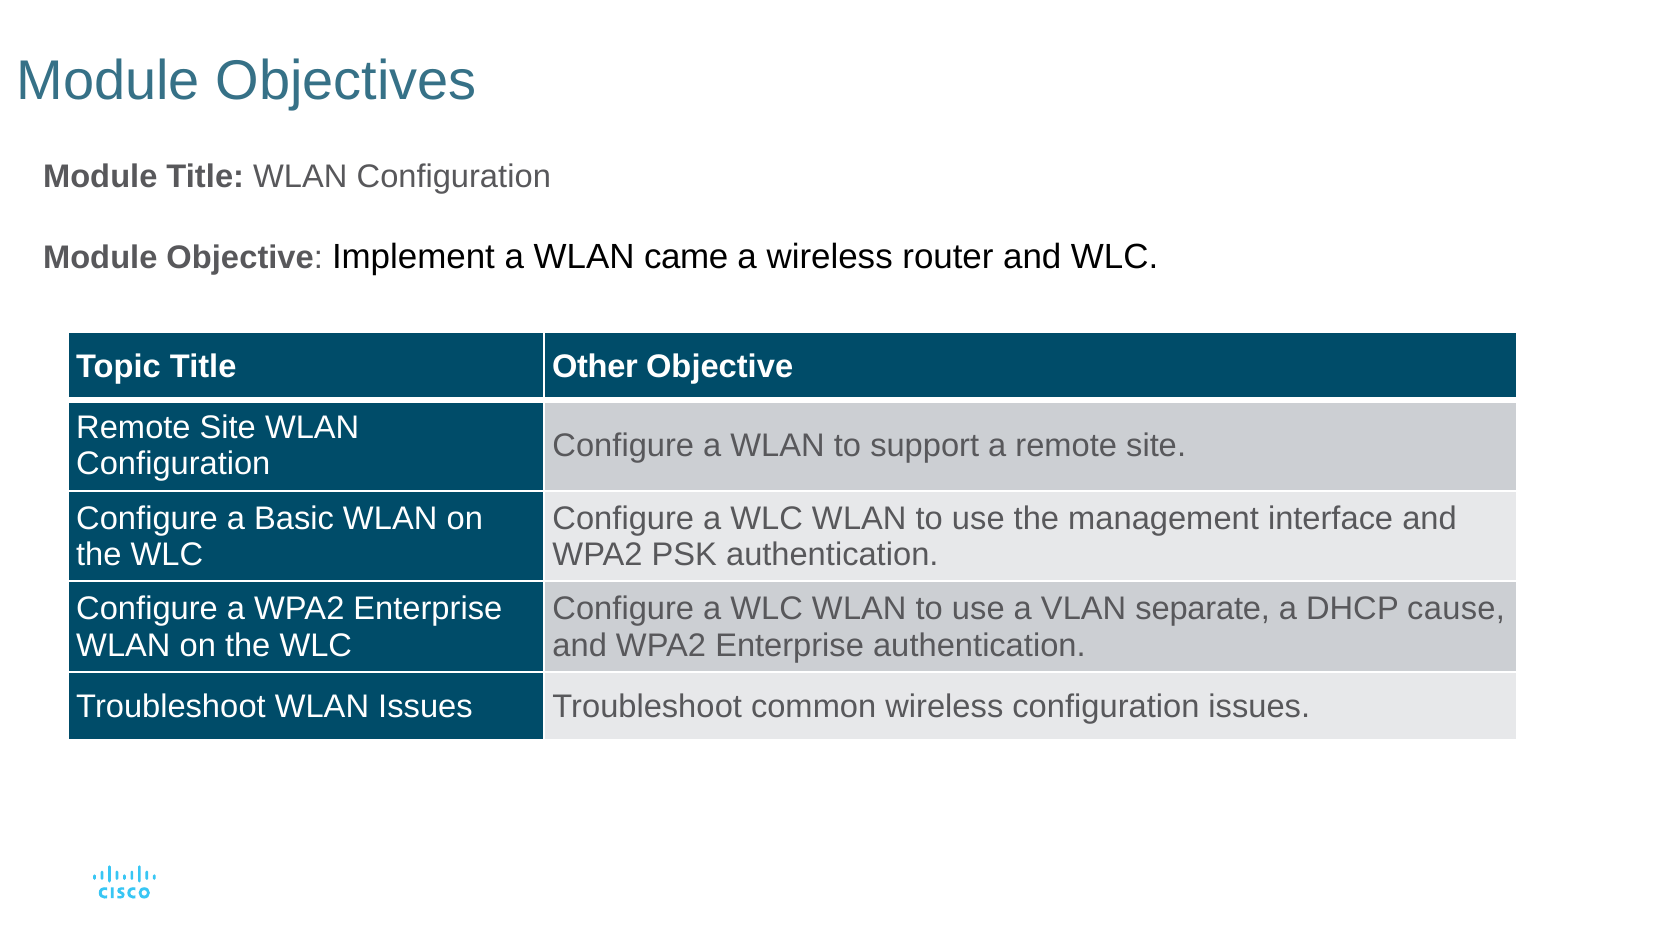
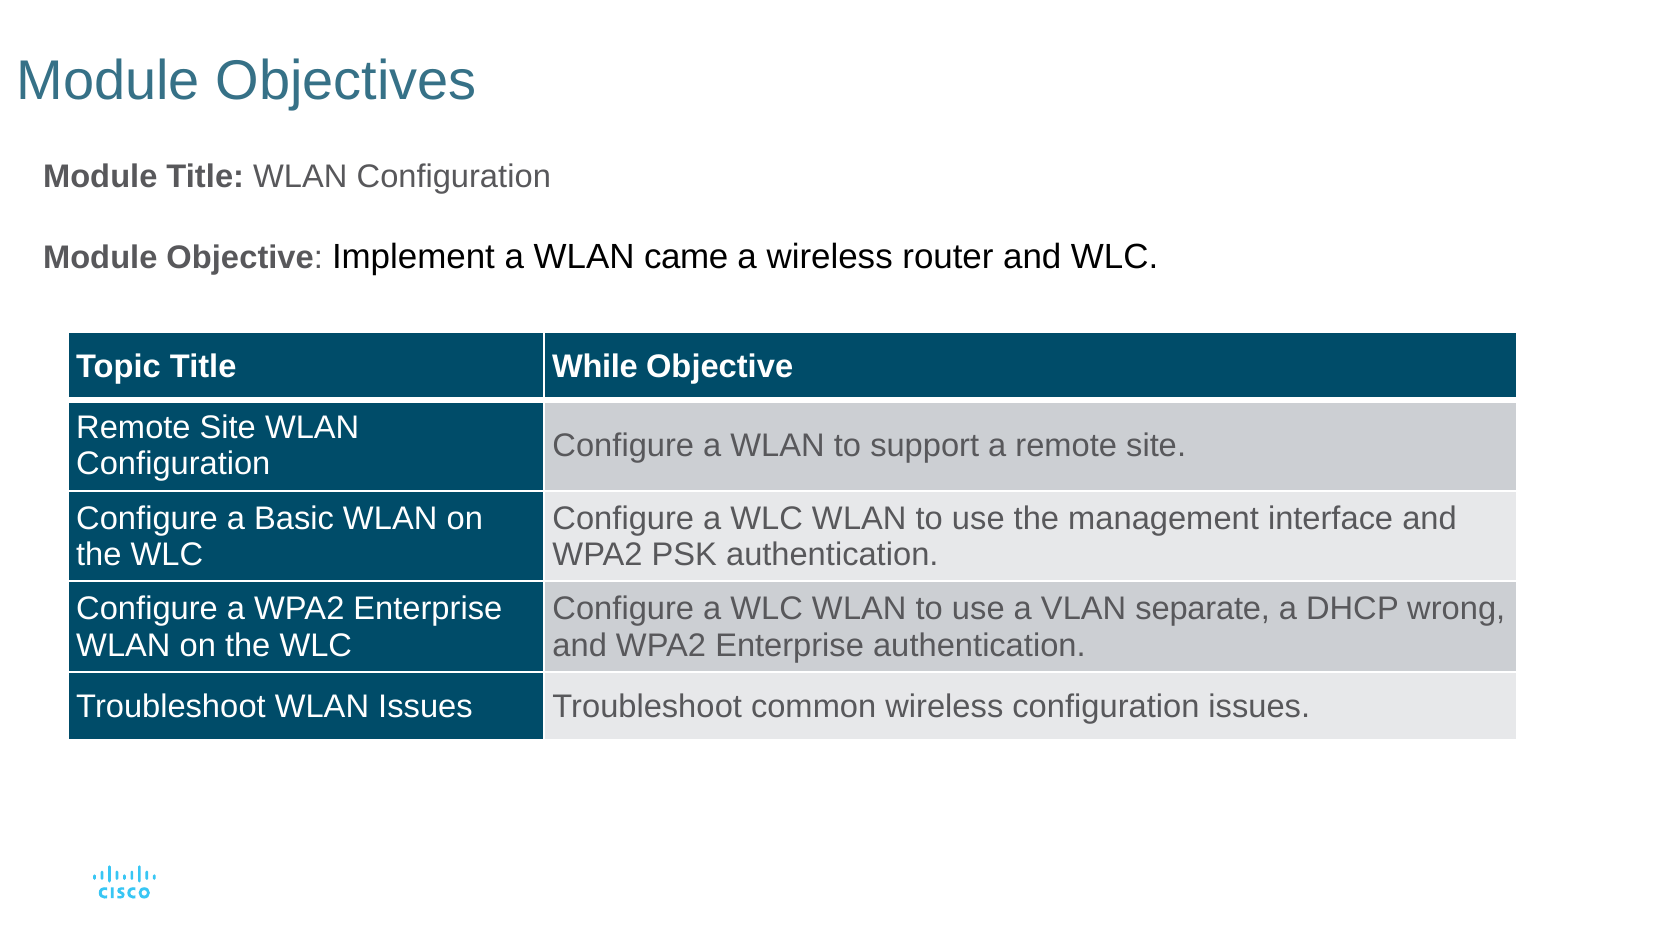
Other: Other -> While (595, 366)
cause: cause -> wrong (1456, 609)
